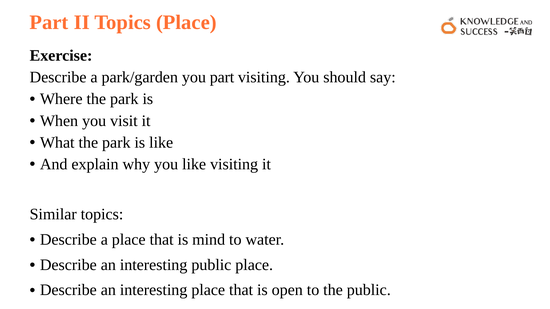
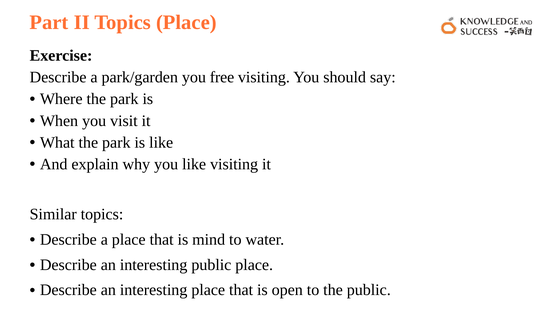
you part: part -> free (222, 77)
